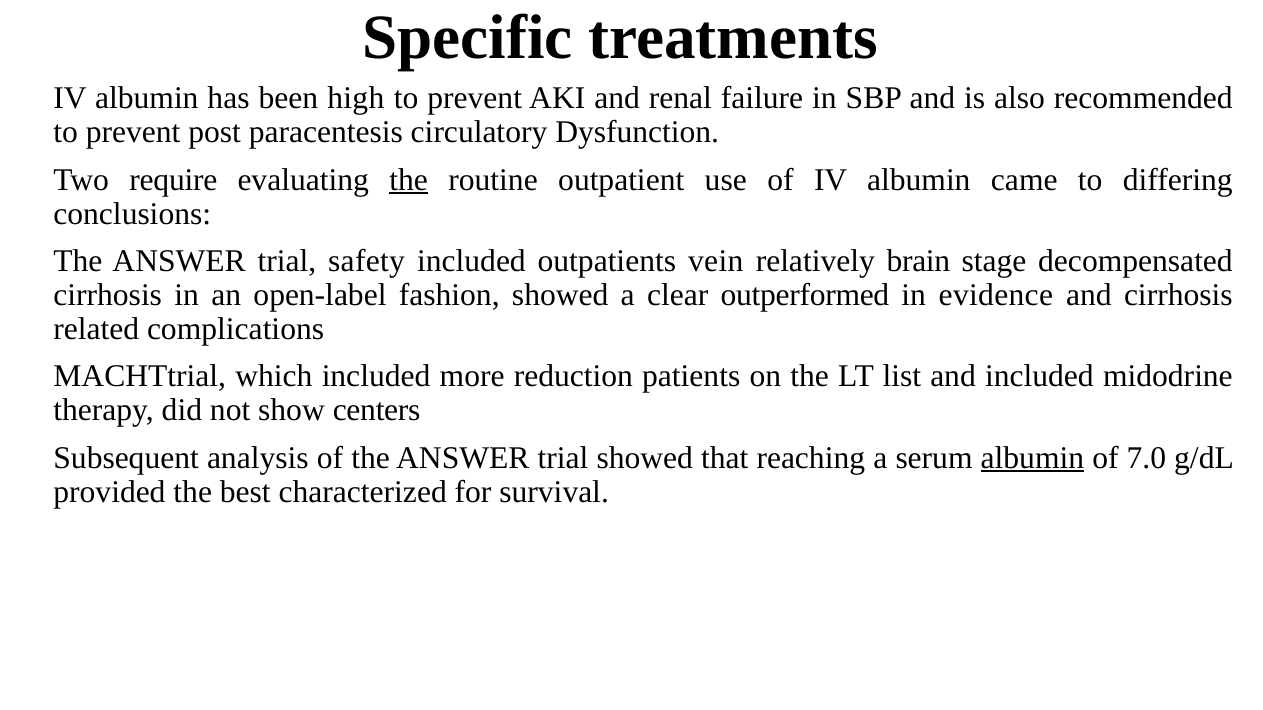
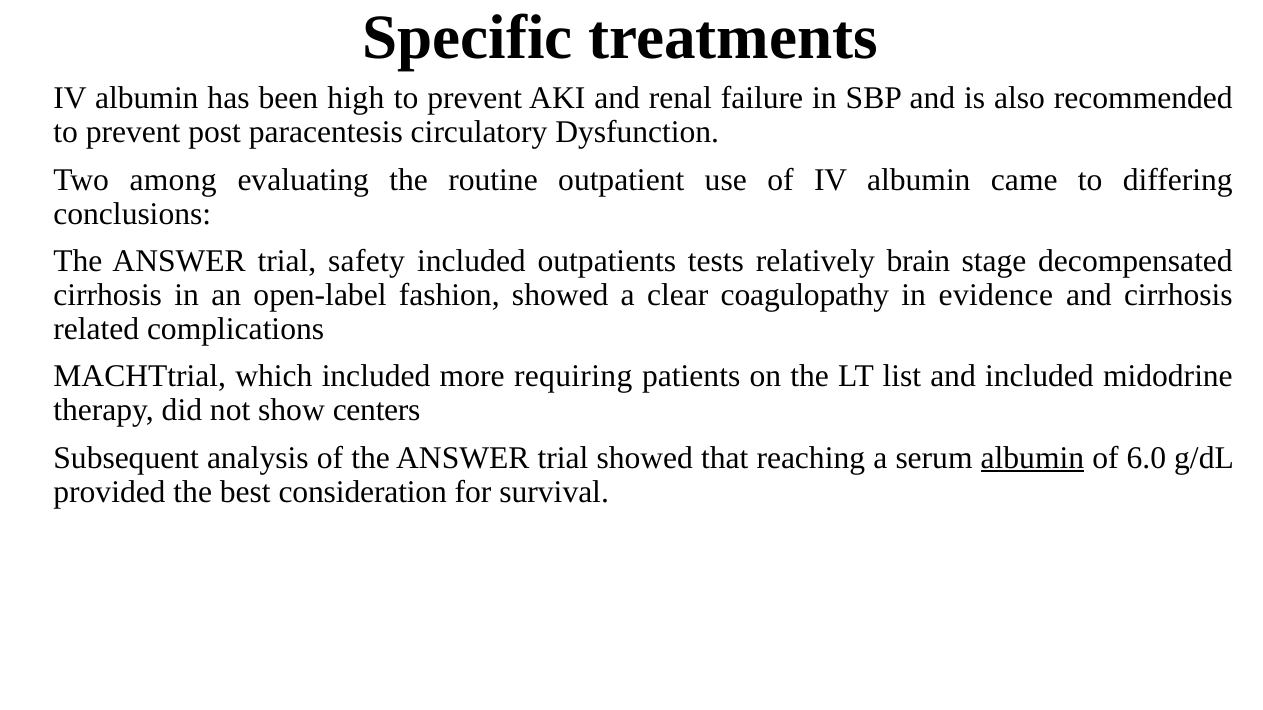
require: require -> among (173, 180)
the underline: present -> none (409, 180)
vein: vein -> tests (716, 261)
outperformed: outperformed -> coagulopathy (805, 295)
reduction: reduction -> requiring (573, 377)
7.0: 7.0 -> 6.0 (1146, 458)
characterized: characterized -> consideration (363, 492)
